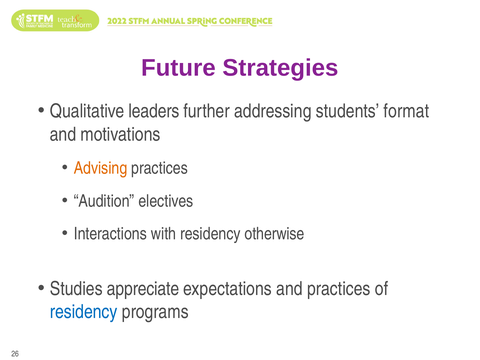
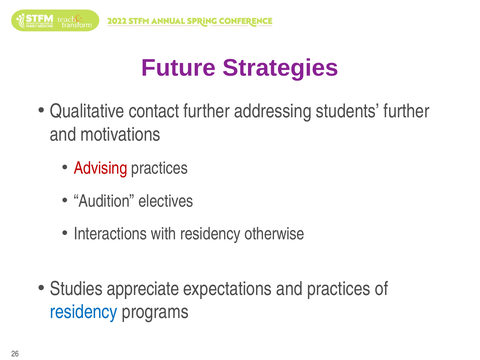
leaders: leaders -> contact (154, 111)
students format: format -> further (407, 111)
Advising colour: orange -> red (101, 168)
